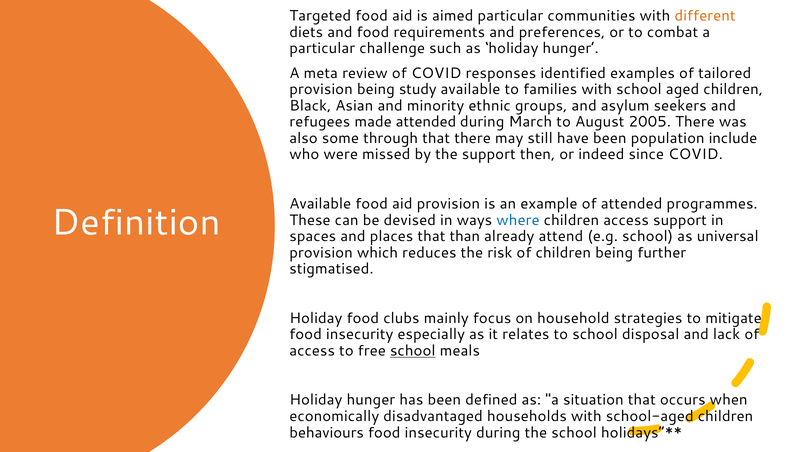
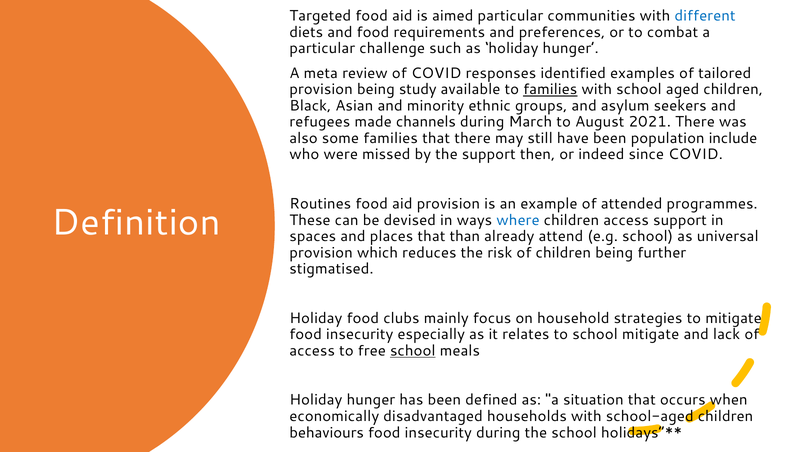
different colour: orange -> blue (705, 16)
families underline: none -> present (550, 89)
made attended: attended -> channels (426, 122)
2005: 2005 -> 2021 (650, 122)
some through: through -> families (391, 138)
Available: Available -> Routines (320, 204)
school disposal: disposal -> mitigate (651, 335)
